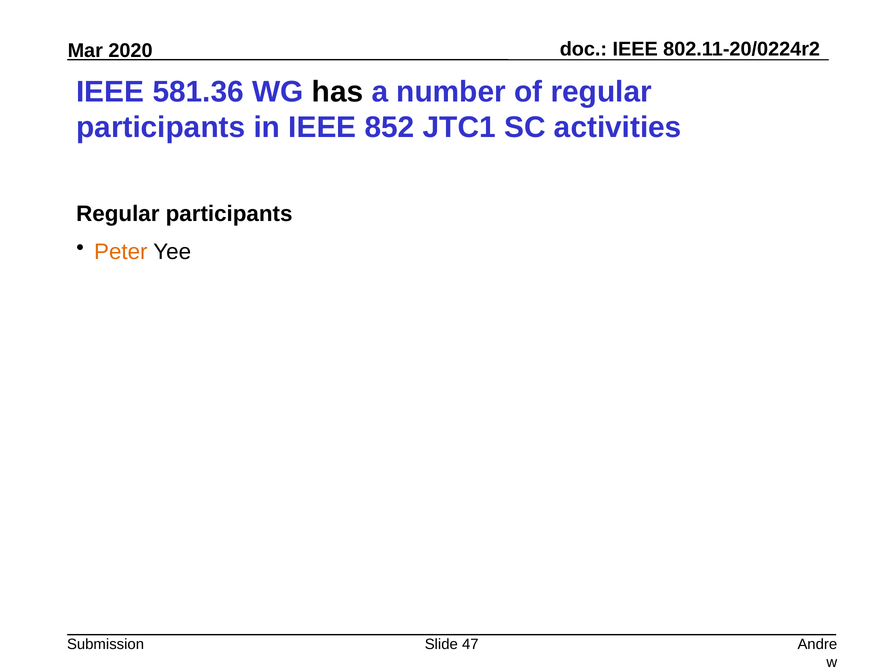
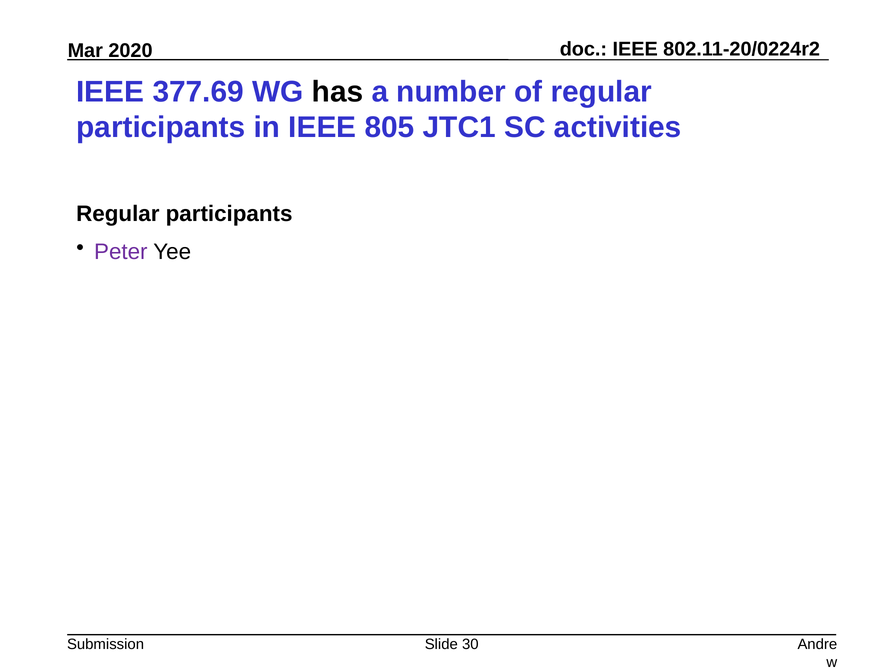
581.36: 581.36 -> 377.69 (198, 92)
852: 852 -> 805 (390, 128)
Peter colour: orange -> purple (121, 252)
47: 47 -> 30 (470, 644)
